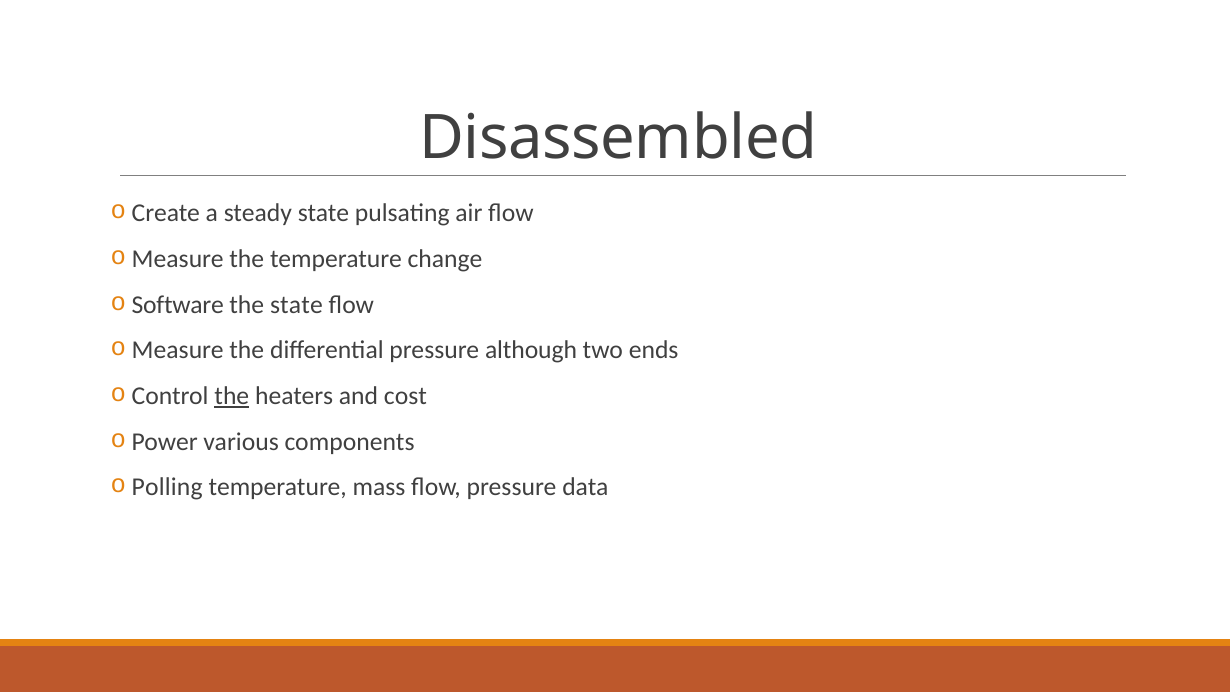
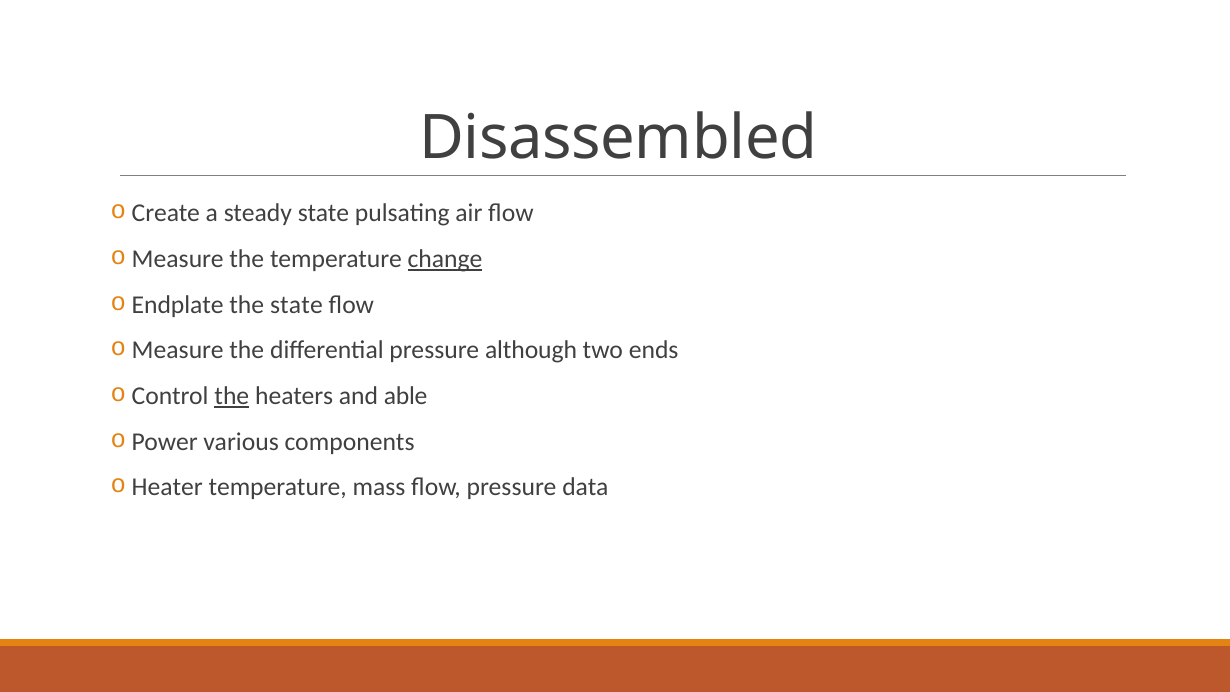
change underline: none -> present (445, 259)
Software: Software -> Endplate (178, 305)
cost: cost -> able (406, 396)
Polling: Polling -> Heater (167, 487)
